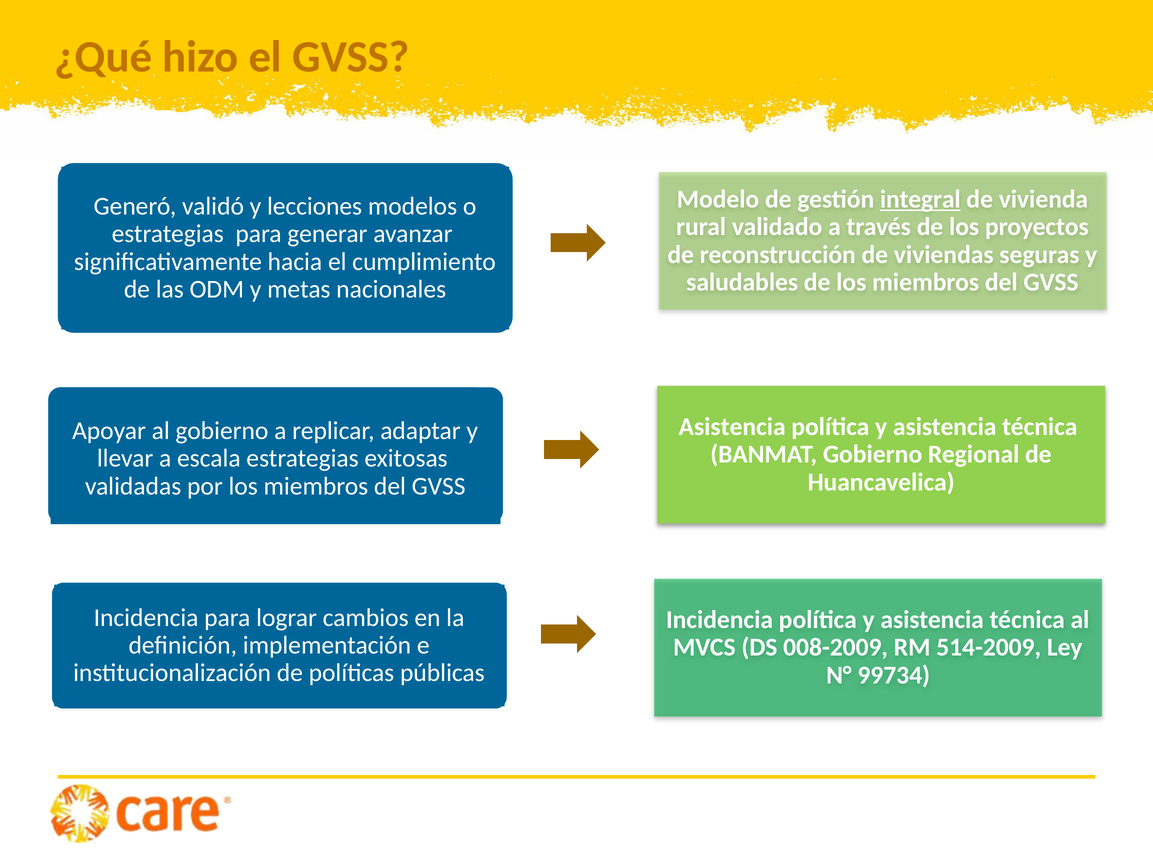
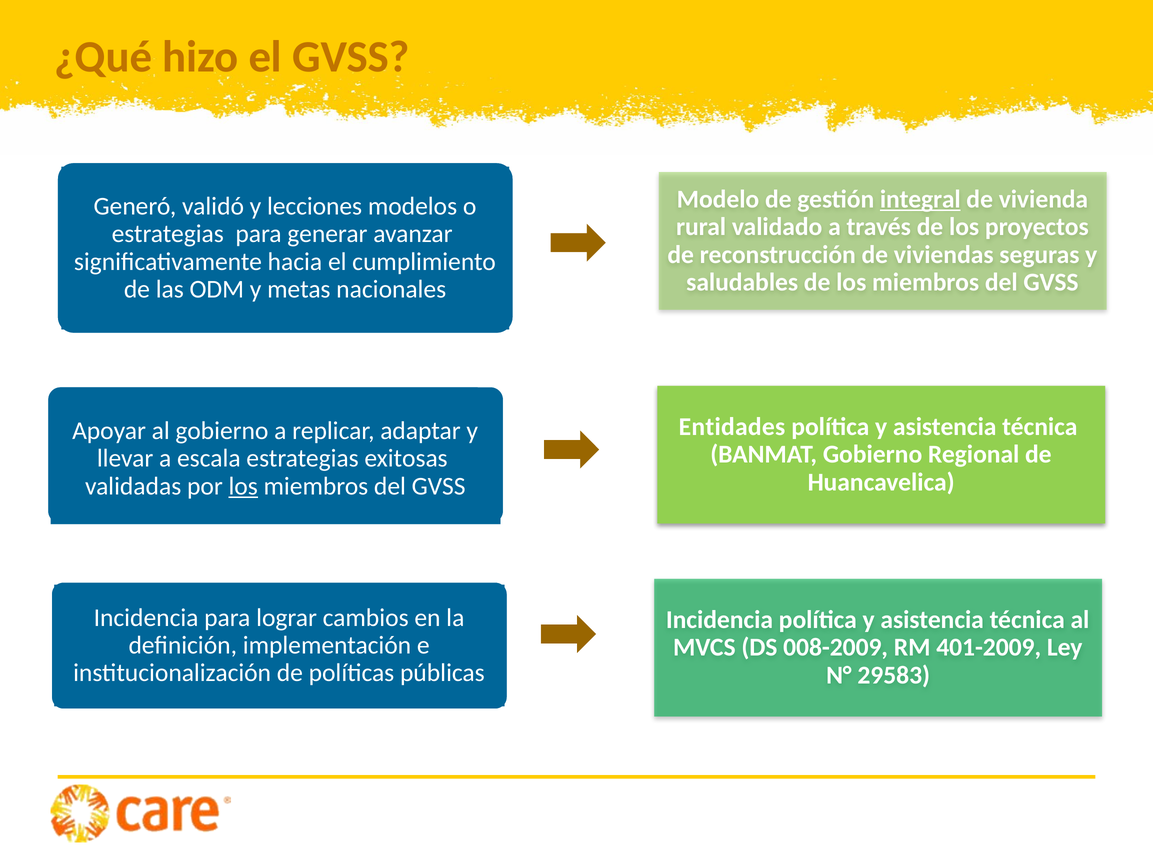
Asistencia: Asistencia -> Entidades (732, 427)
los underline: none -> present (243, 486)
514-2009: 514-2009 -> 401-2009 (989, 647)
99734: 99734 -> 29583 (894, 675)
